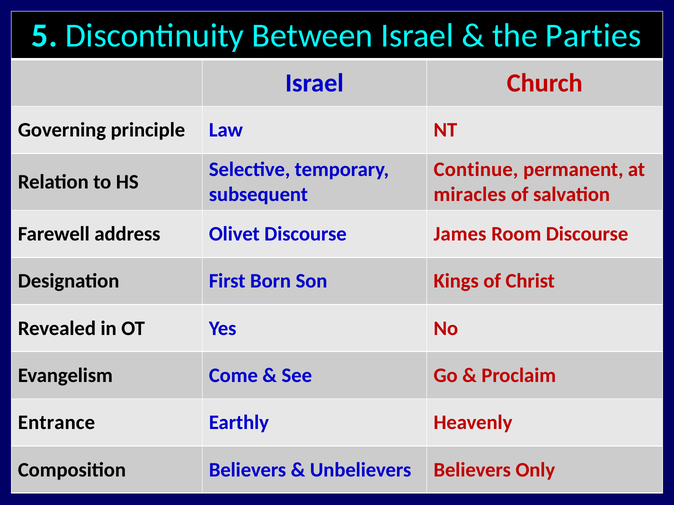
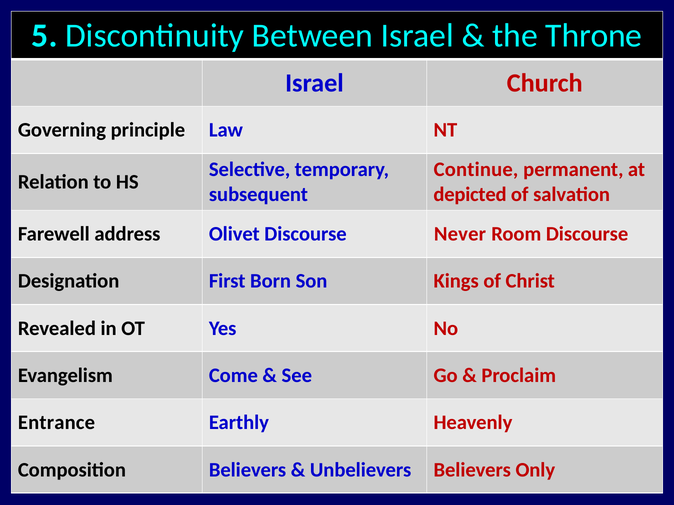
Parties: Parties -> Throne (594, 36)
miracles: miracles -> depicted (470, 195)
James: James -> Never (460, 234)
